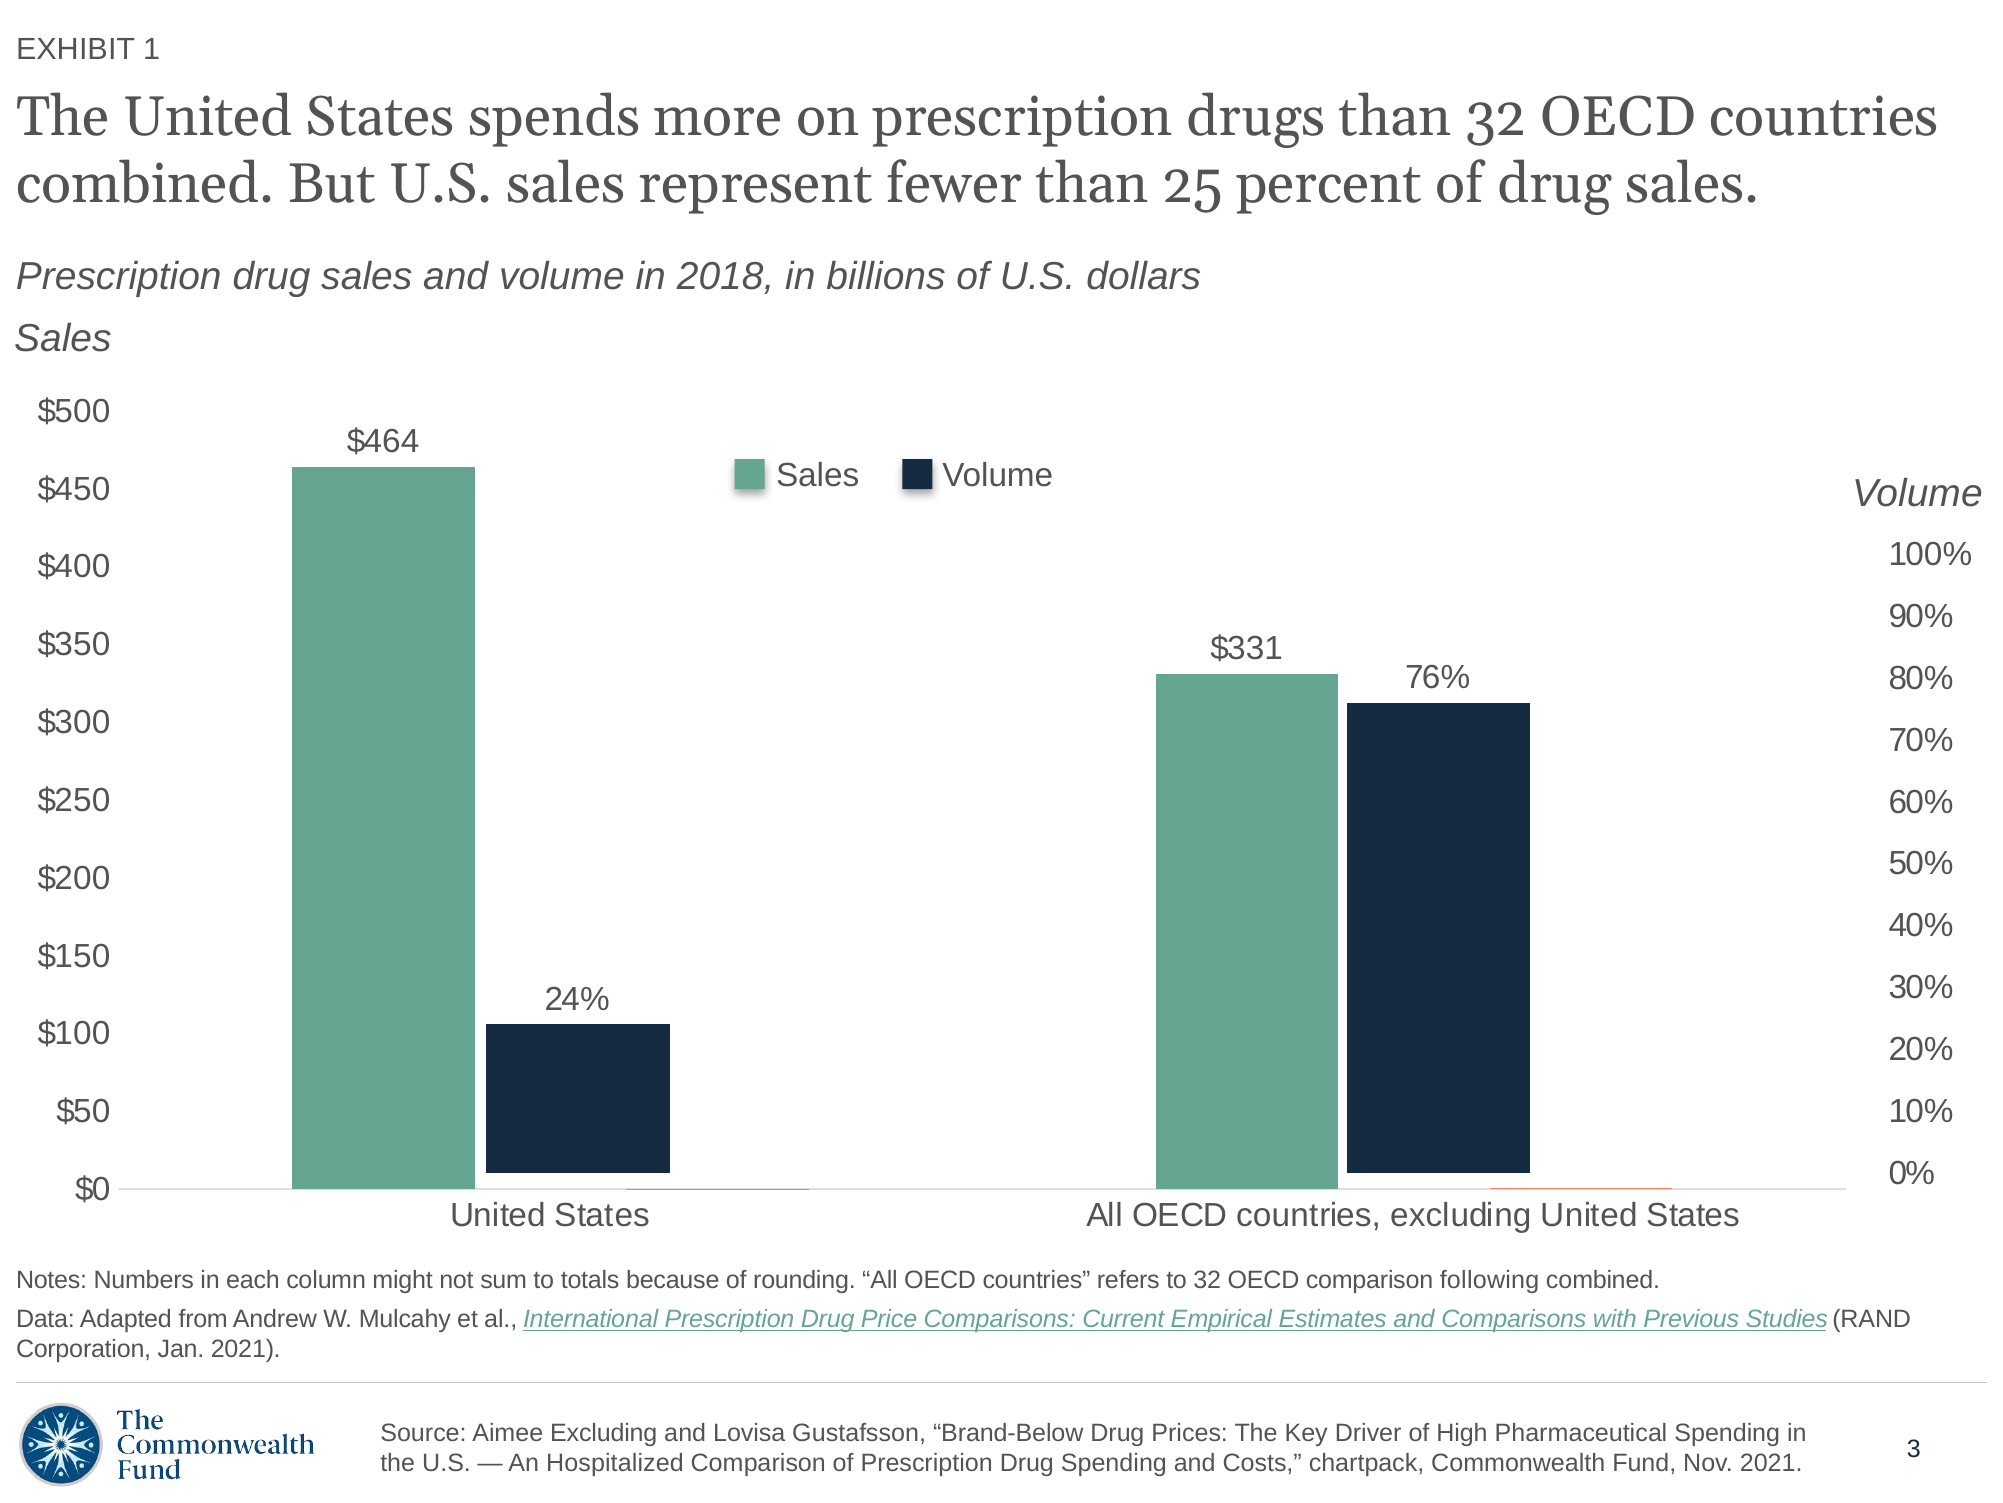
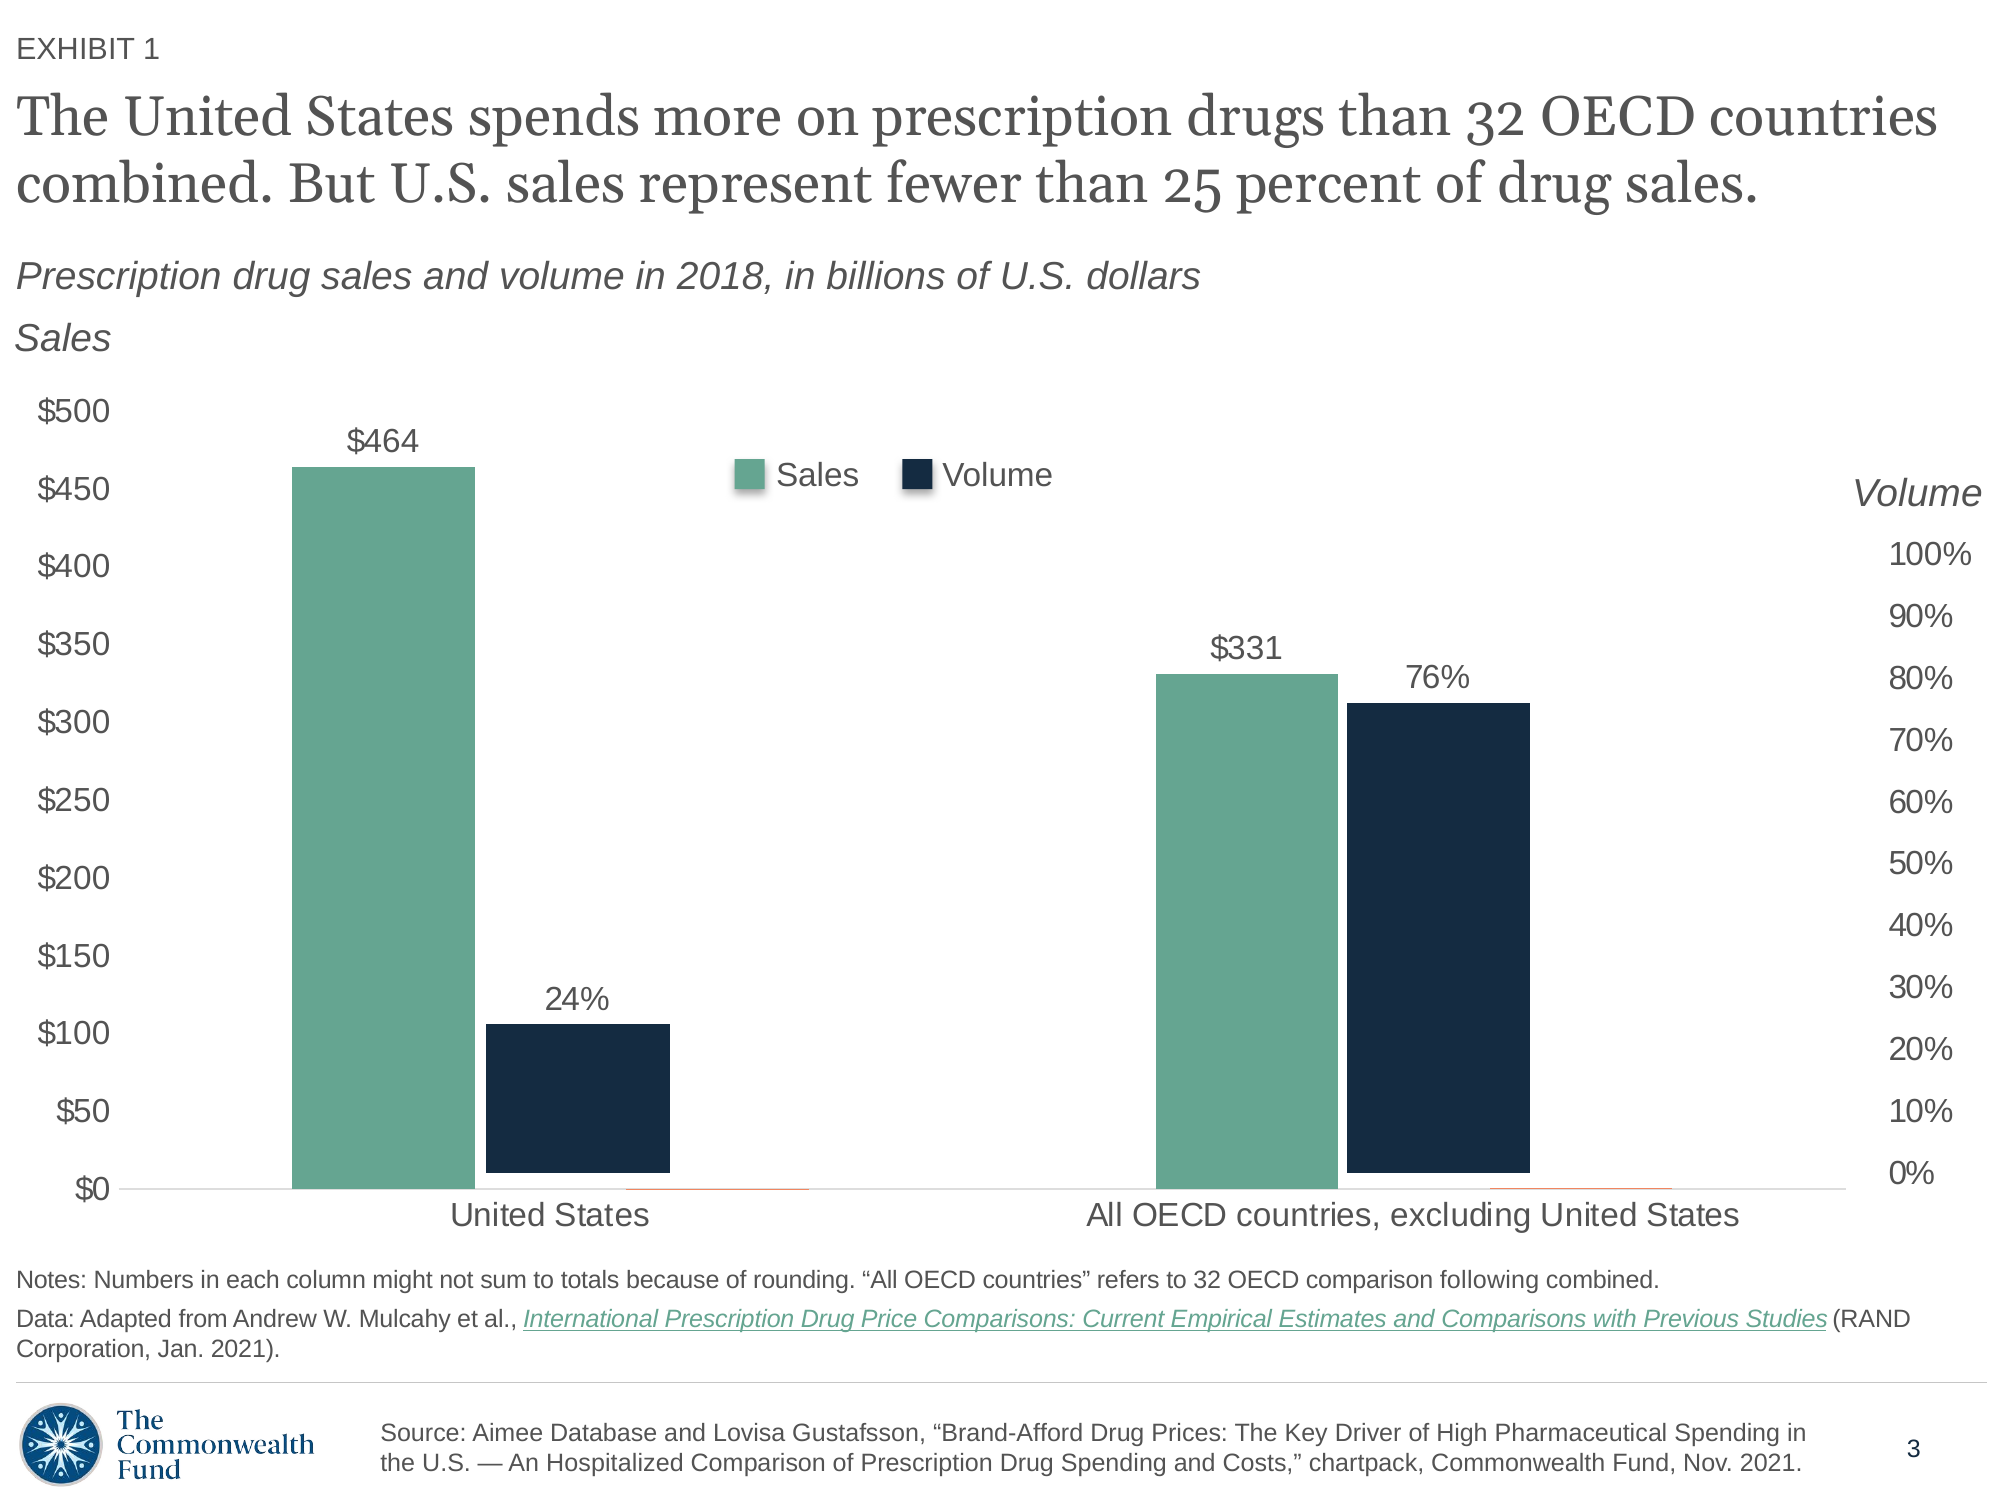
Aimee Excluding: Excluding -> Database (604, 1433)
Brand-Below: Brand-Below -> Brand-Afford (1008, 1433)
